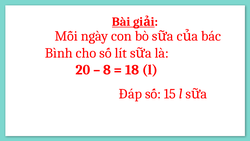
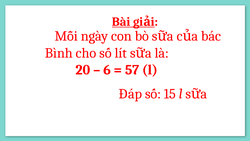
8: 8 -> 6 (107, 70)
18: 18 -> 57 (132, 70)
